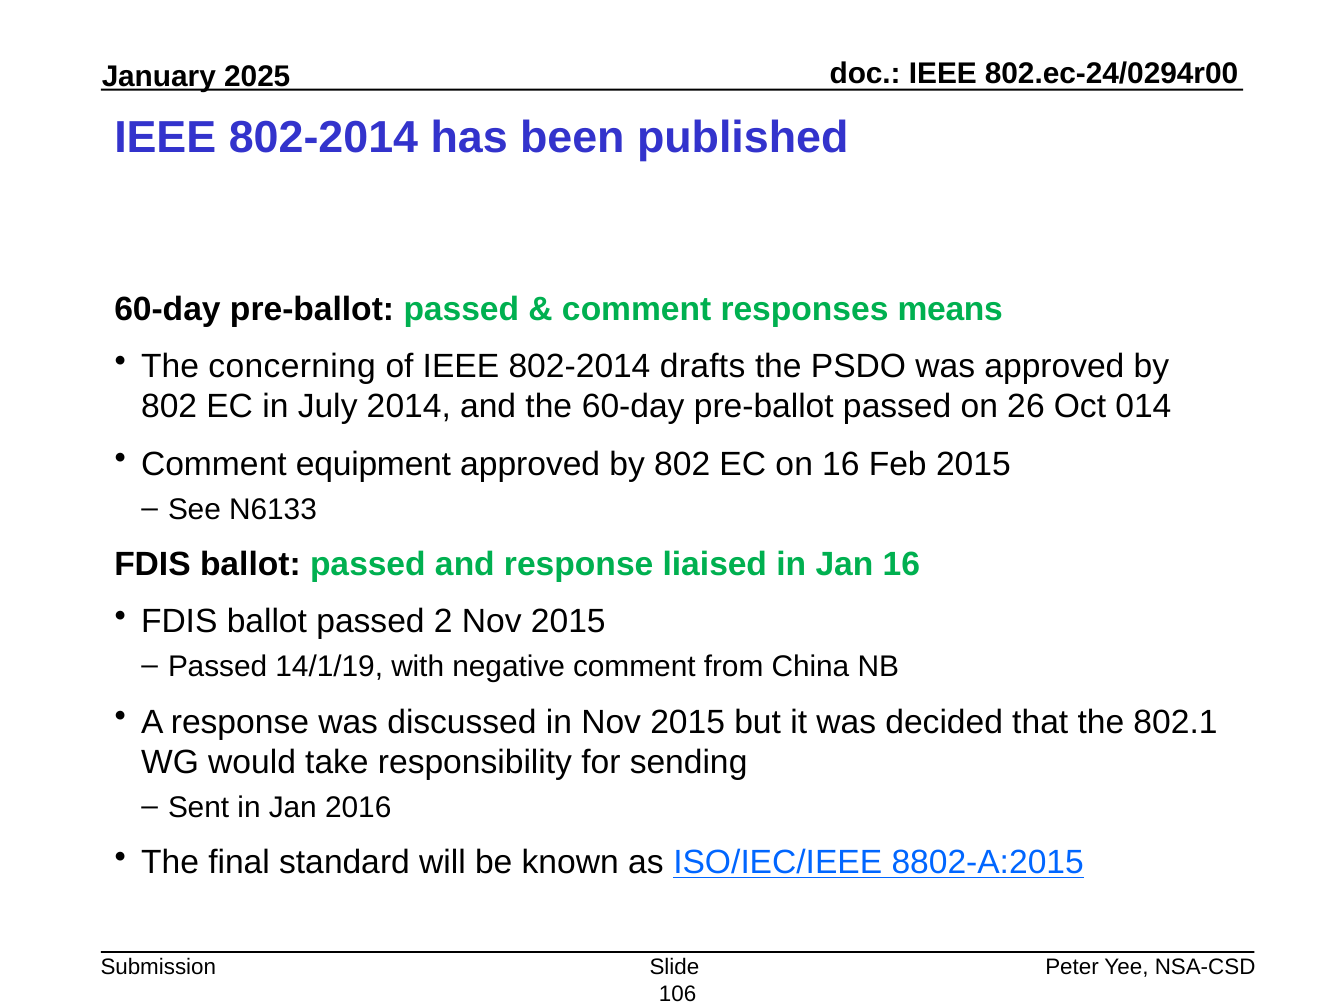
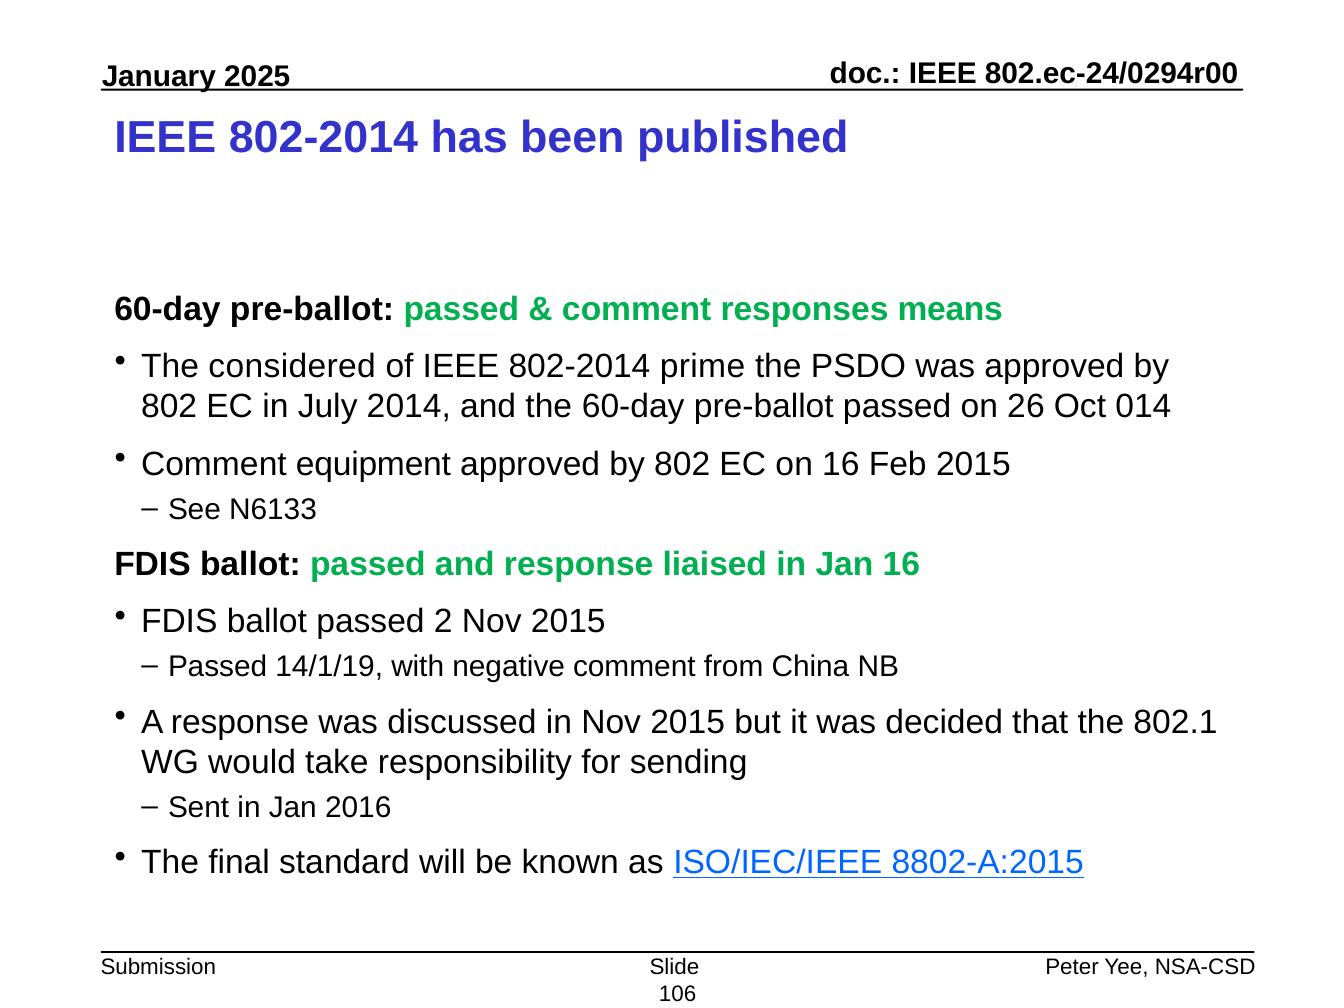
concerning: concerning -> considered (292, 366)
drafts: drafts -> prime (703, 366)
